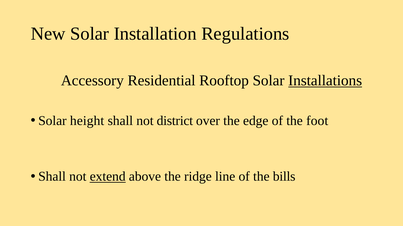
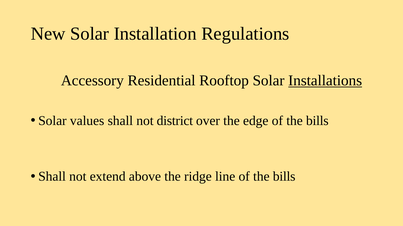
height: height -> values (87, 121)
edge of the foot: foot -> bills (317, 121)
extend underline: present -> none (108, 177)
